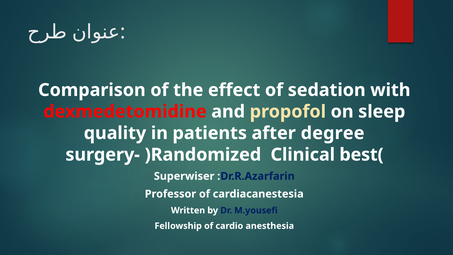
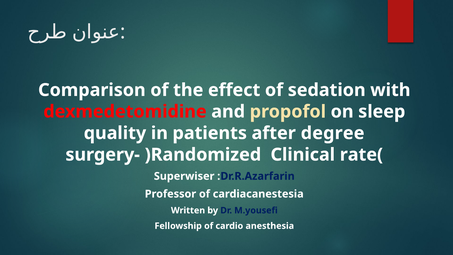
best(: best( -> rate( (361, 155)
